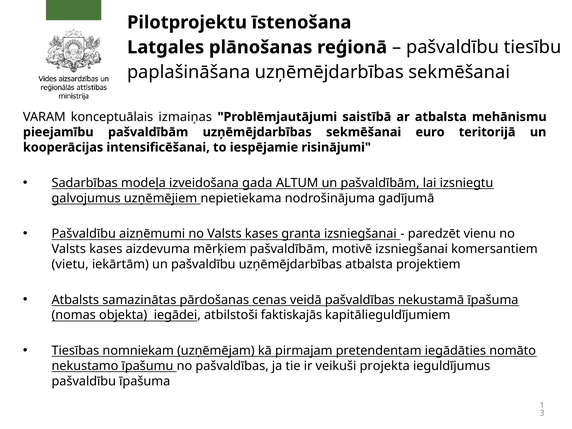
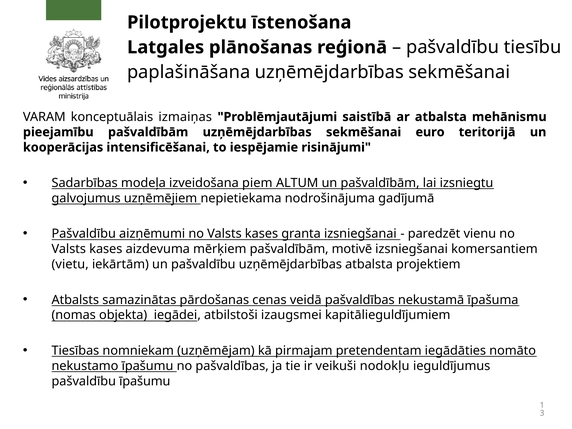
gada: gada -> piem (257, 183)
faktiskajās: faktiskajās -> izaugsmei (291, 315)
projekta: projekta -> nodokļu (385, 366)
pašvaldību īpašuma: īpašuma -> īpašumu (145, 381)
